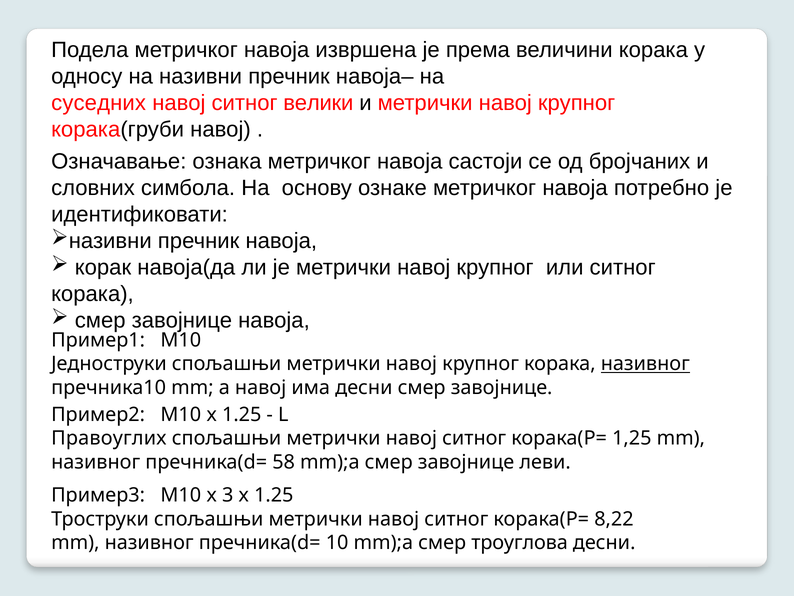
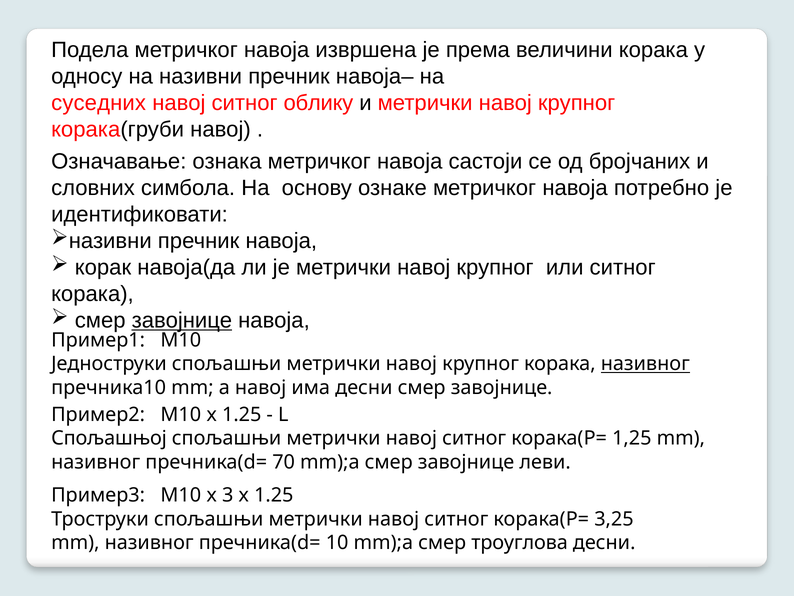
велики: велики -> облику (318, 103)
завојнице underline: none -> present (182, 320)
Правоуглих: Правоуглих -> Спољашњој (109, 438)
58: 58 -> 70 (284, 462)
8,22: 8,22 -> 3,25 (614, 519)
